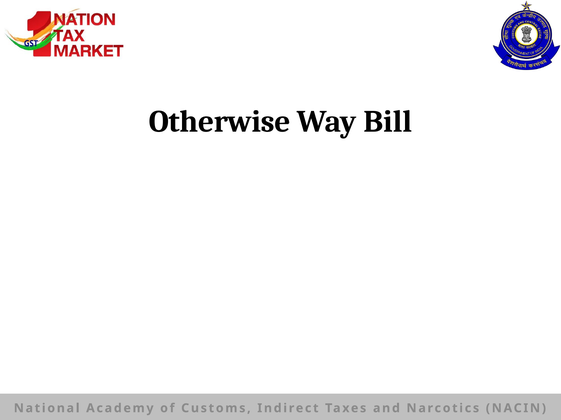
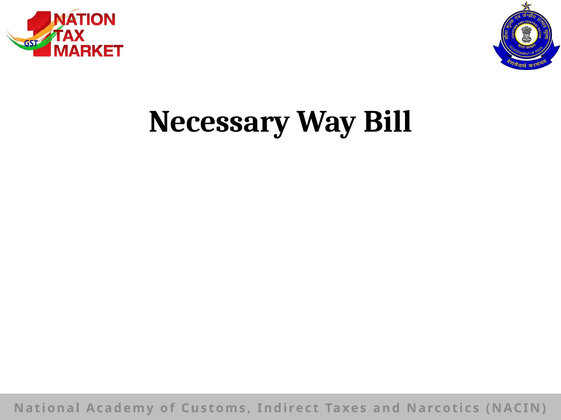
Otherwise: Otherwise -> Necessary (219, 122)
